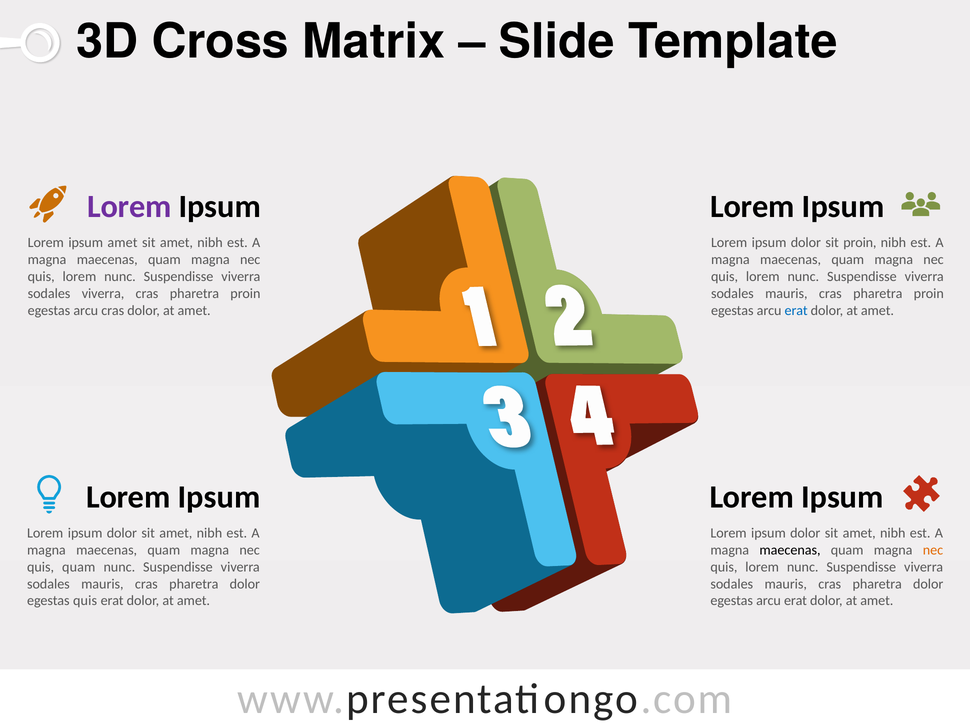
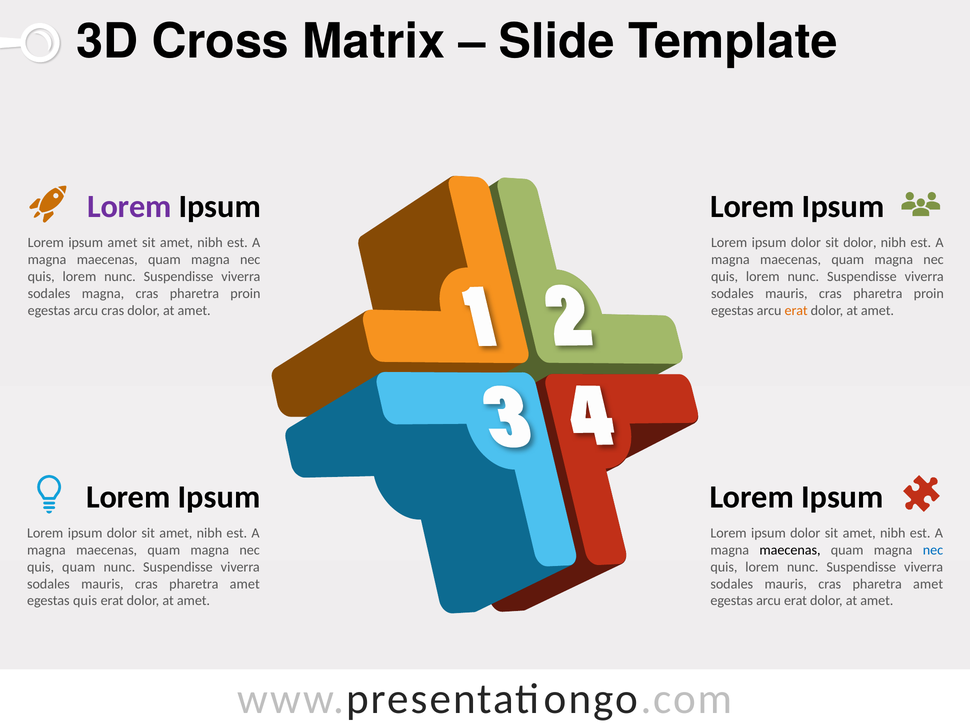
sit proin: proin -> dolor (860, 242)
sodales viverra: viverra -> magna (103, 293)
erat colour: blue -> orange (796, 310)
nec colour: orange -> blue (933, 550)
dolor: dolor -> amet (245, 583)
dolor: dolor -> amet (928, 583)
